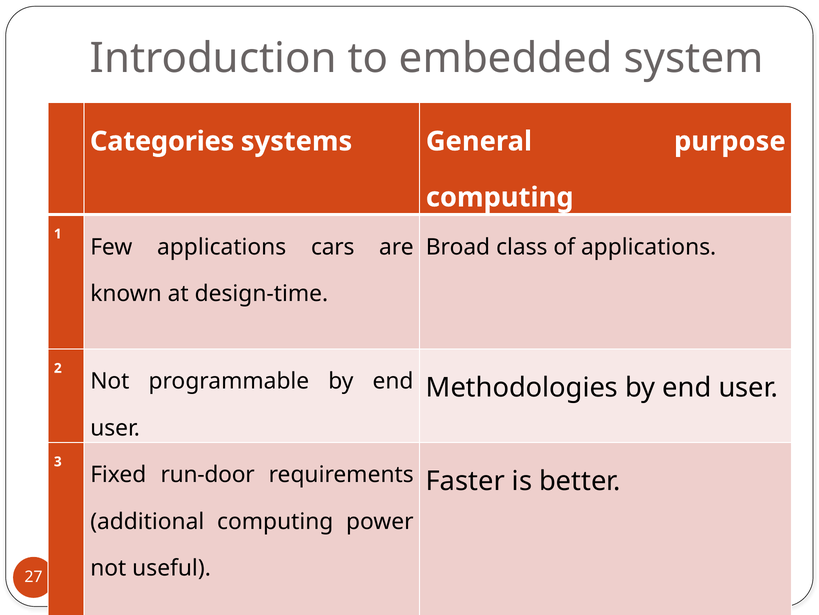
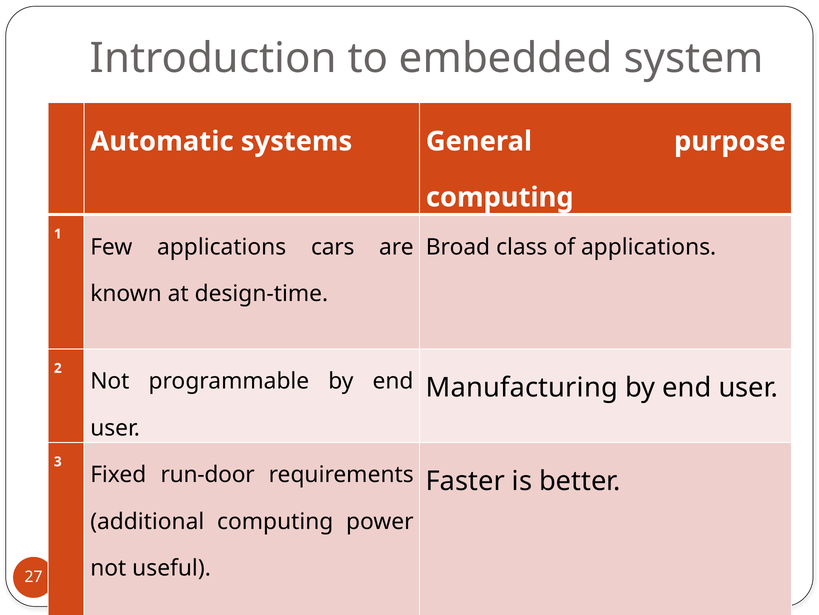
Categories: Categories -> Automatic (162, 141)
Methodologies: Methodologies -> Manufacturing (522, 387)
